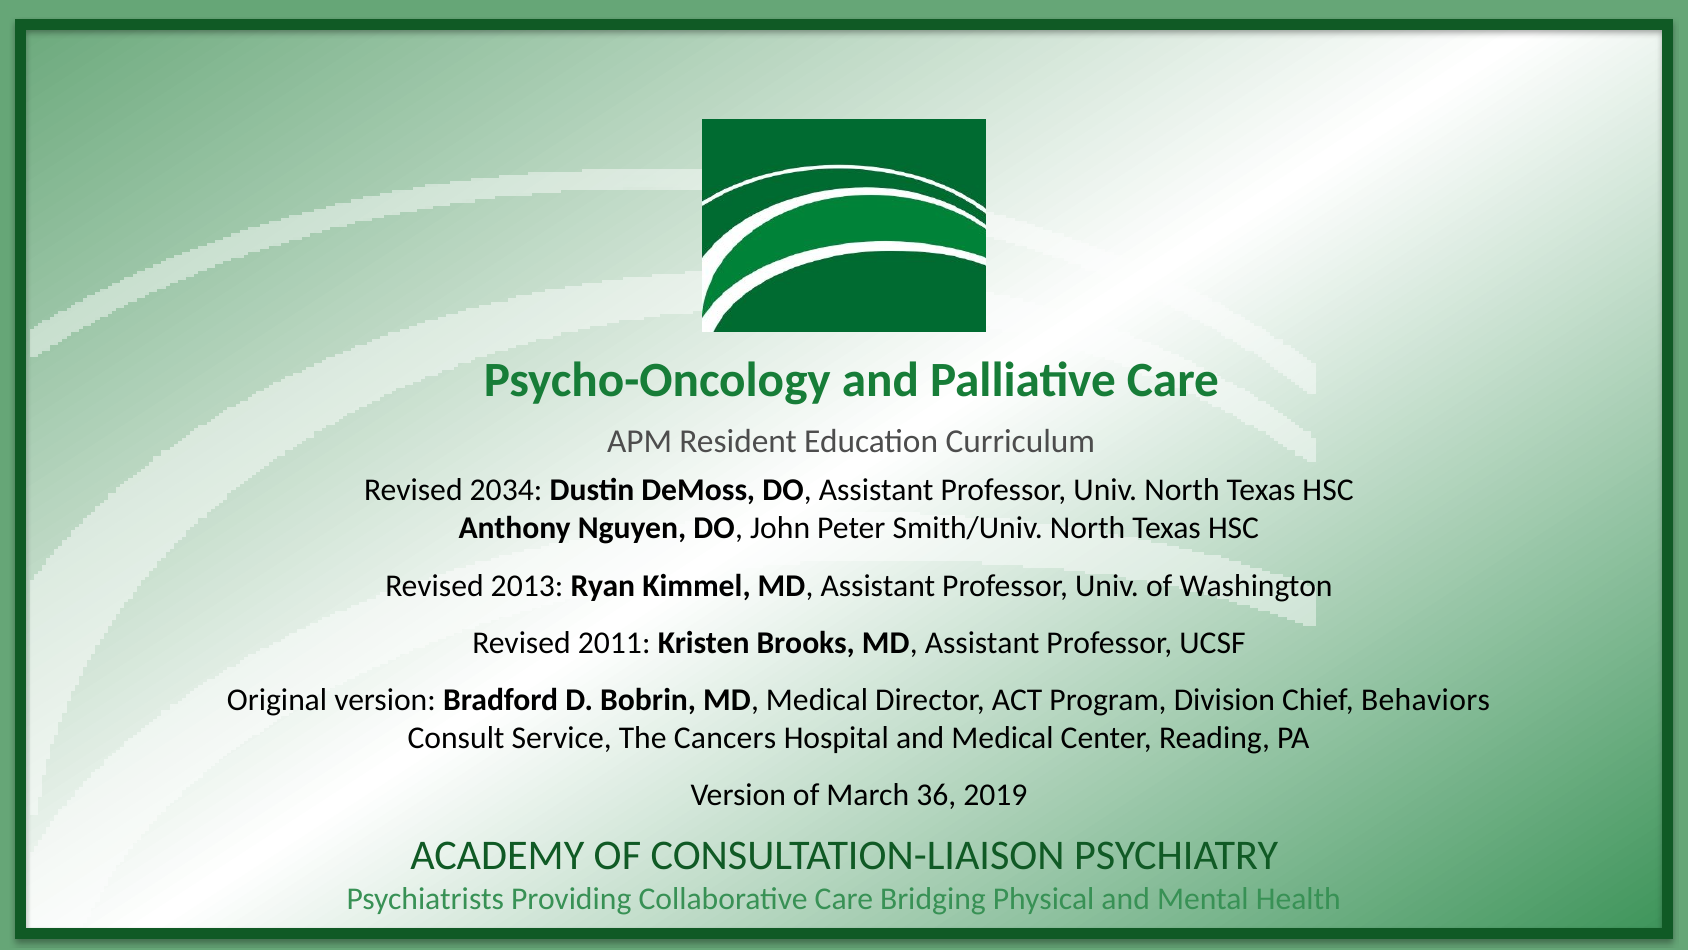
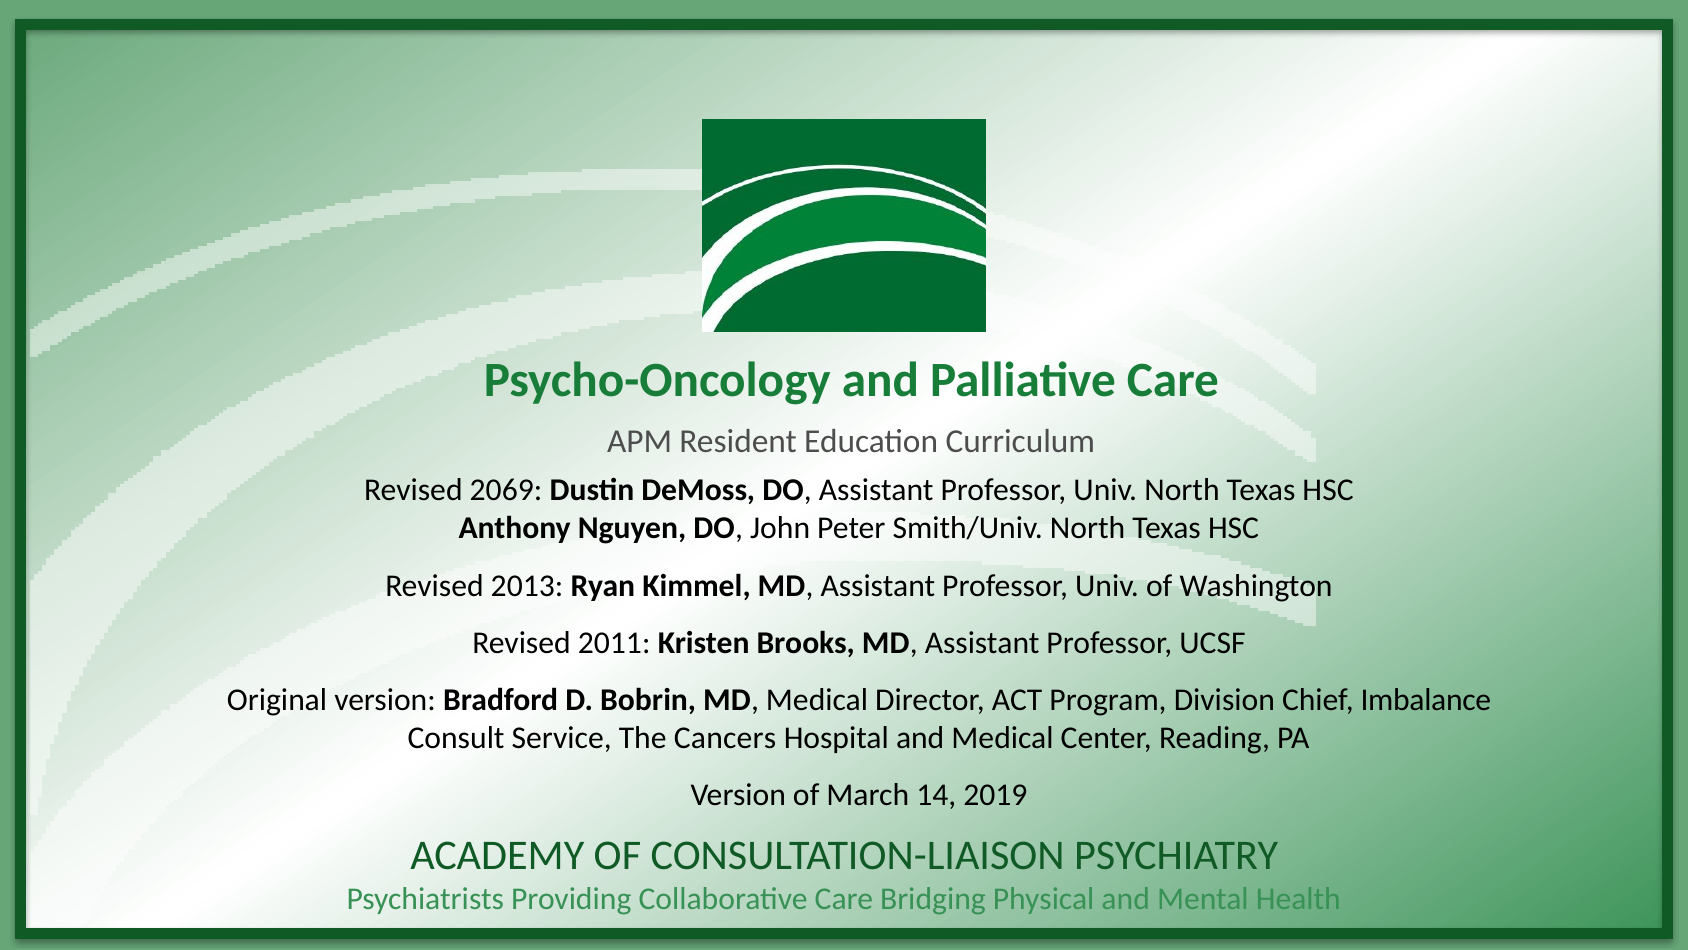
2034: 2034 -> 2069 (506, 490)
Behaviors: Behaviors -> Imbalance (1426, 699)
36: 36 -> 14 (936, 794)
